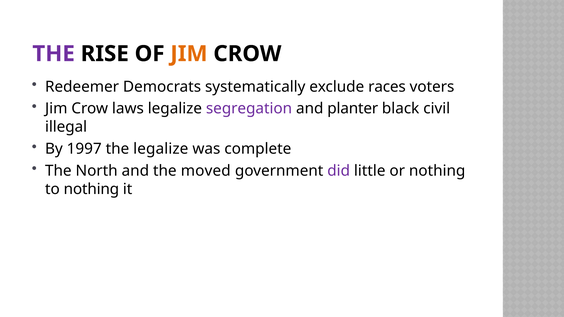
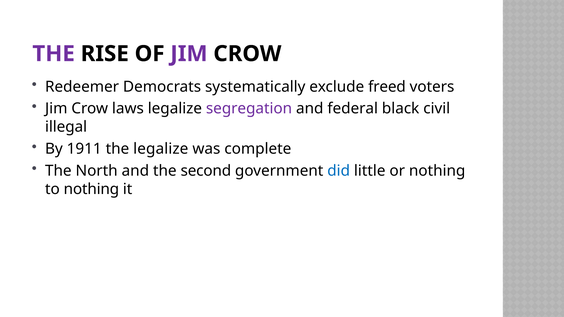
JIM colour: orange -> purple (189, 54)
races: races -> freed (387, 87)
planter: planter -> federal (353, 109)
1997: 1997 -> 1911 (84, 149)
moved: moved -> second (206, 171)
did colour: purple -> blue (339, 171)
